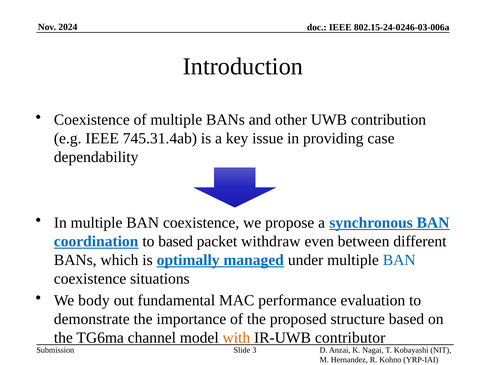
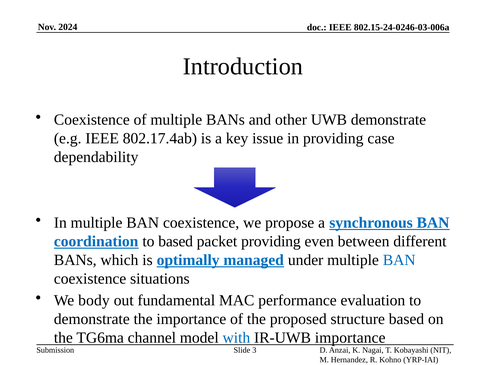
UWB contribution: contribution -> demonstrate (388, 120)
745.31.4ab: 745.31.4ab -> 802.17.4ab (160, 138)
packet withdraw: withdraw -> providing (271, 241)
with colour: orange -> blue (236, 337)
IR-UWB contributor: contributor -> importance (350, 337)
